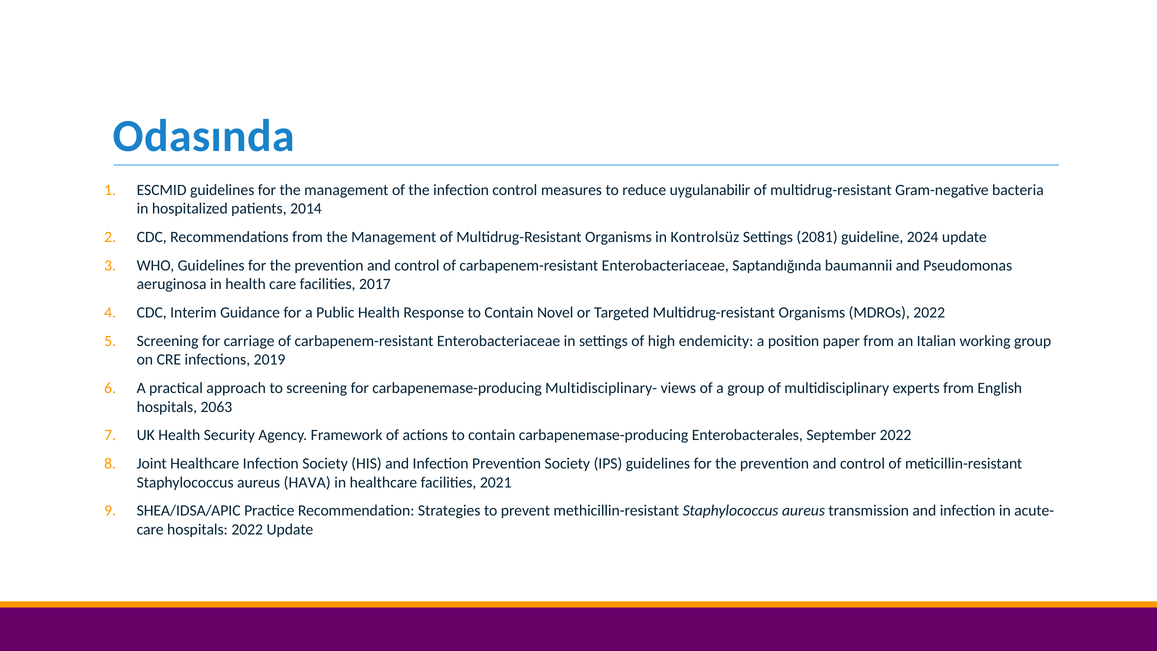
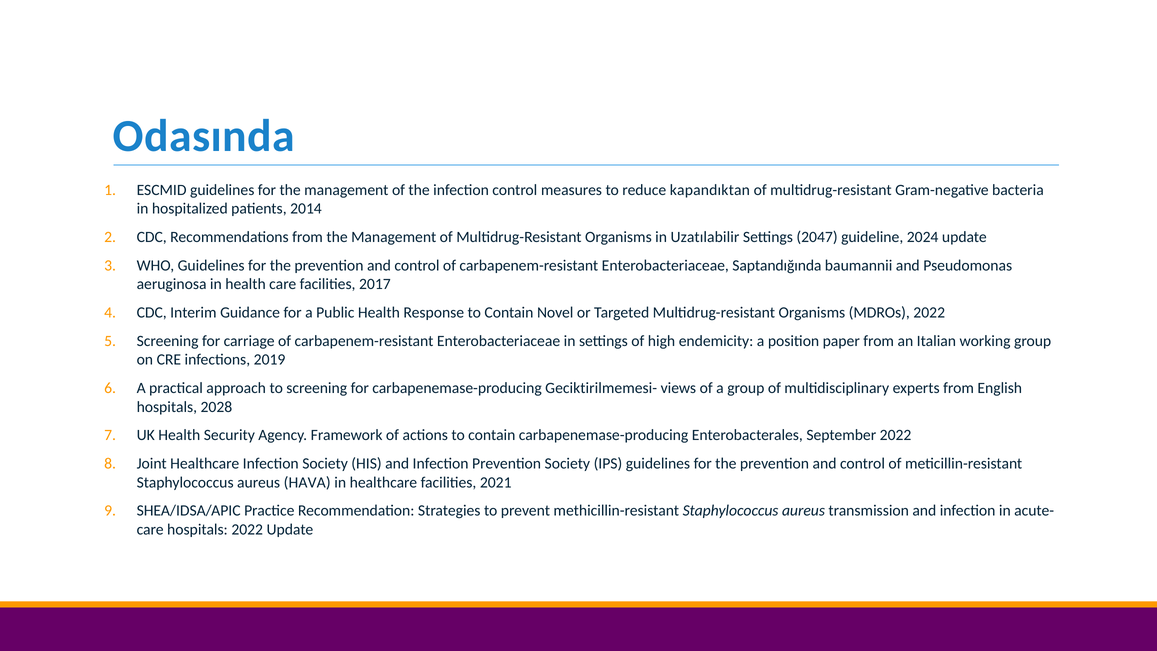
uygulanabilir: uygulanabilir -> kapandıktan (710, 190)
Kontrolsüz: Kontrolsüz -> Uzatılabilir (705, 237)
2081: 2081 -> 2047 (817, 237)
Multidisciplinary-: Multidisciplinary- -> Geciktirilmemesi- (601, 388)
2063: 2063 -> 2028 (216, 407)
